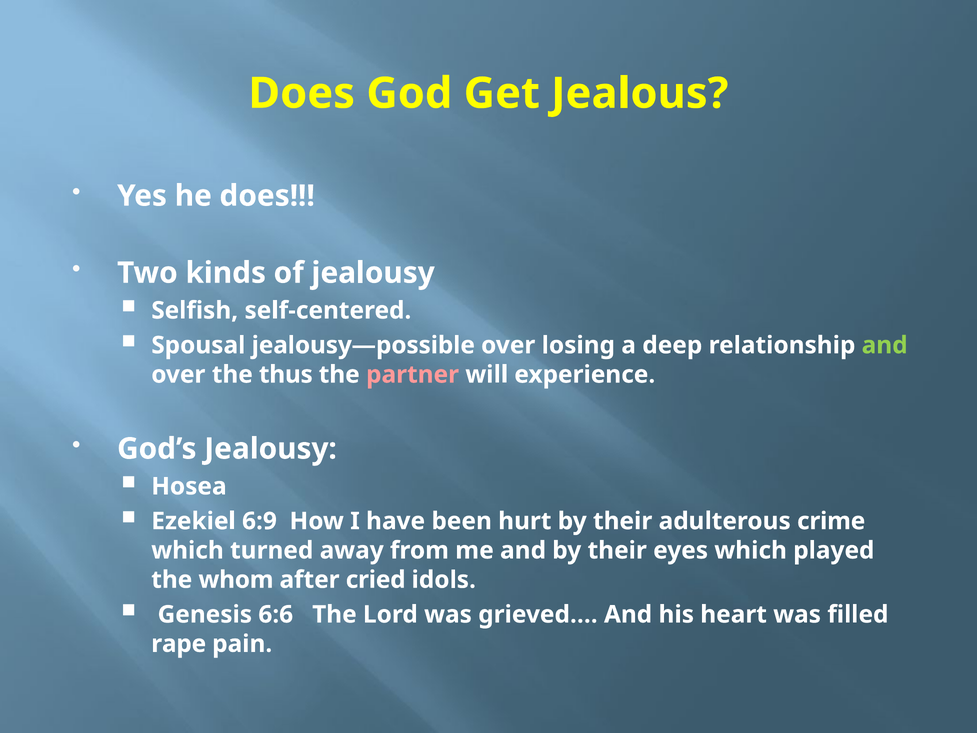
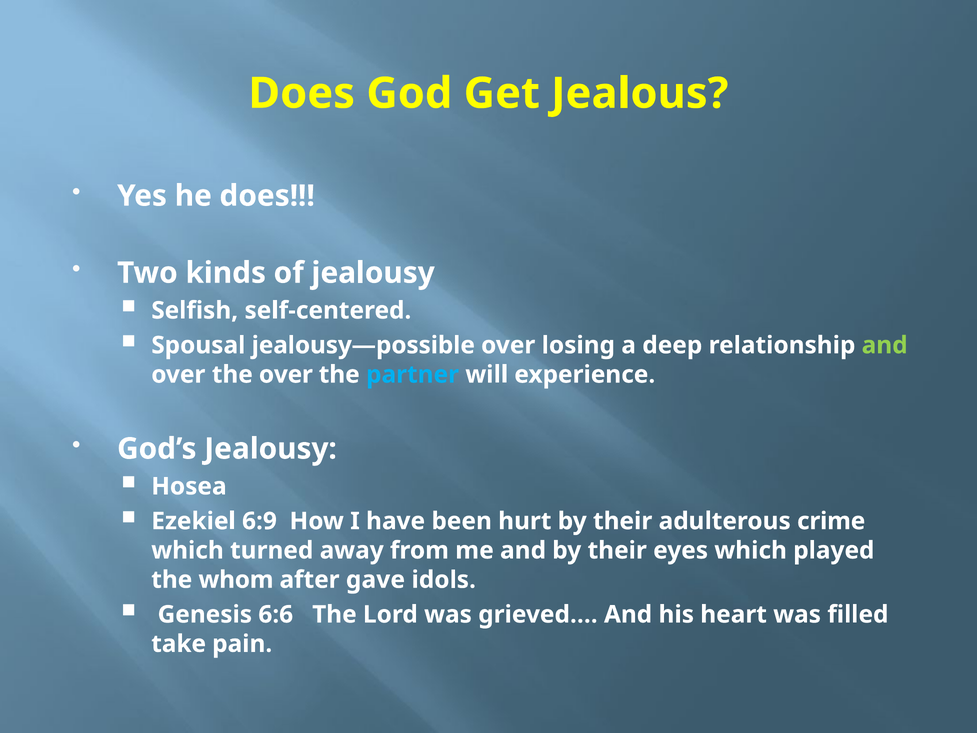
the thus: thus -> over (286, 374)
partner colour: pink -> light blue (413, 374)
cried: cried -> gave (375, 580)
rape: rape -> take (179, 644)
